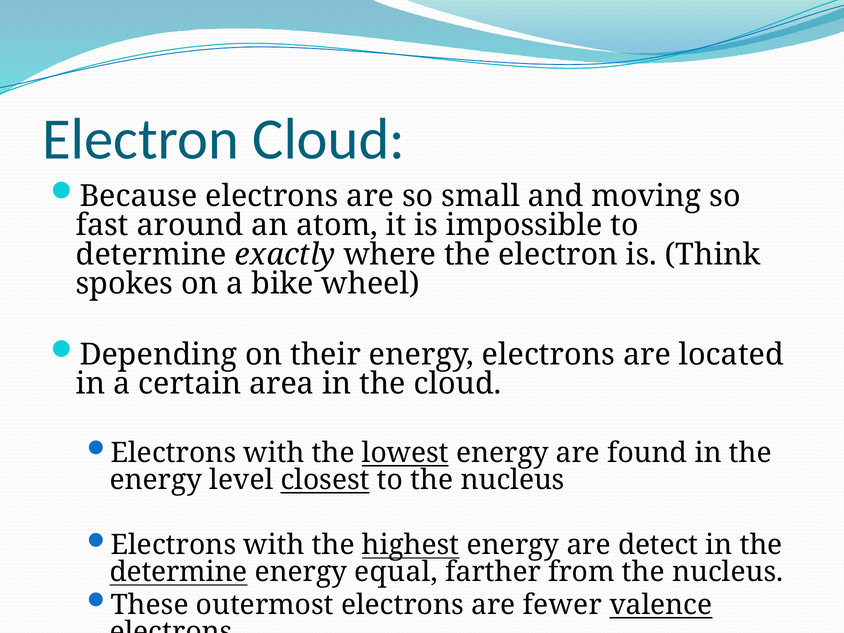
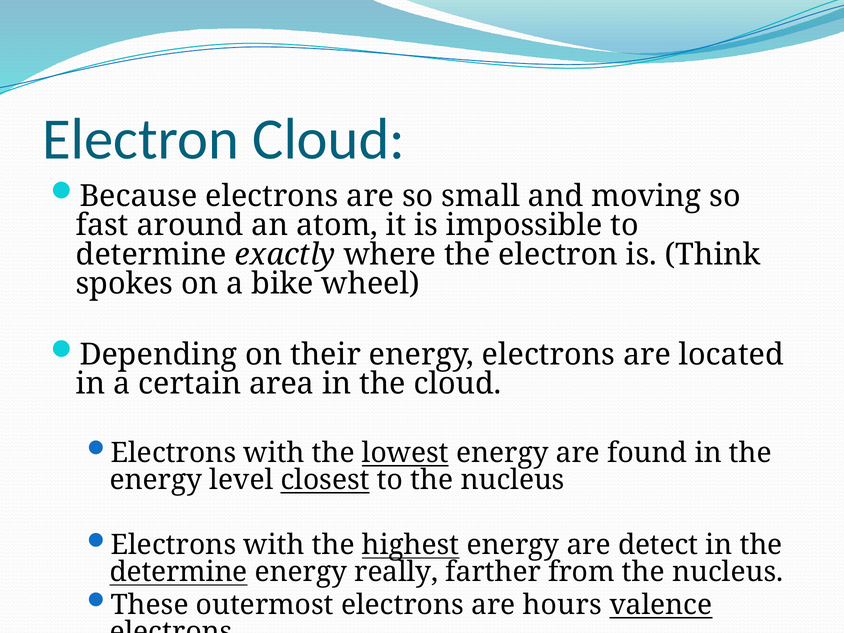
equal: equal -> really (396, 572)
fewer: fewer -> hours (562, 605)
